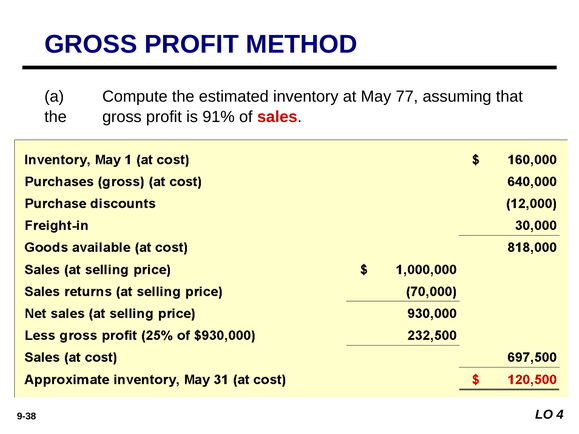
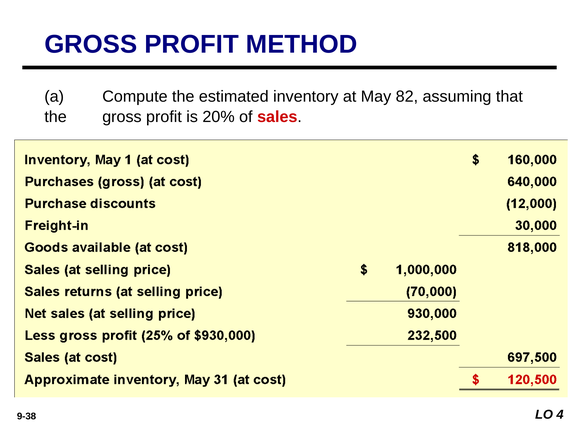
77: 77 -> 82 (407, 97)
91%: 91% -> 20% (219, 117)
